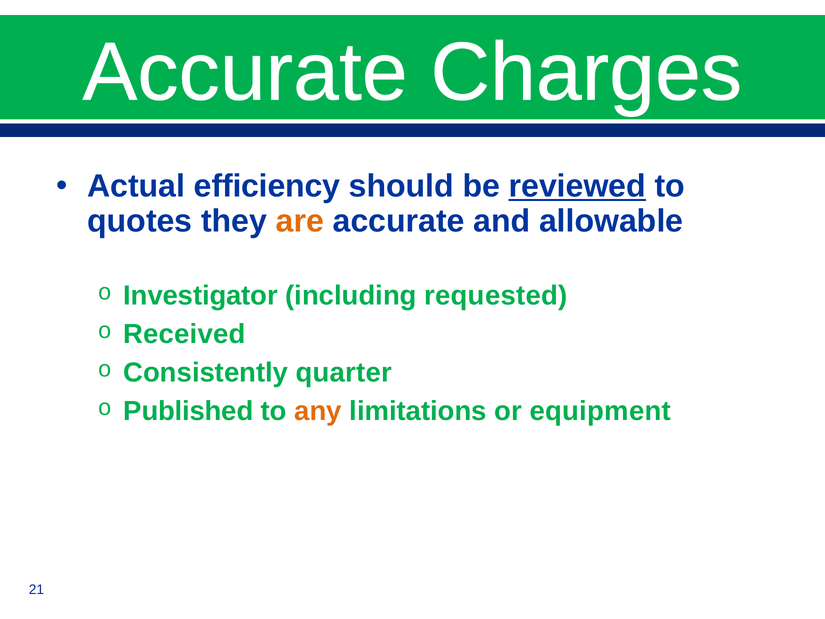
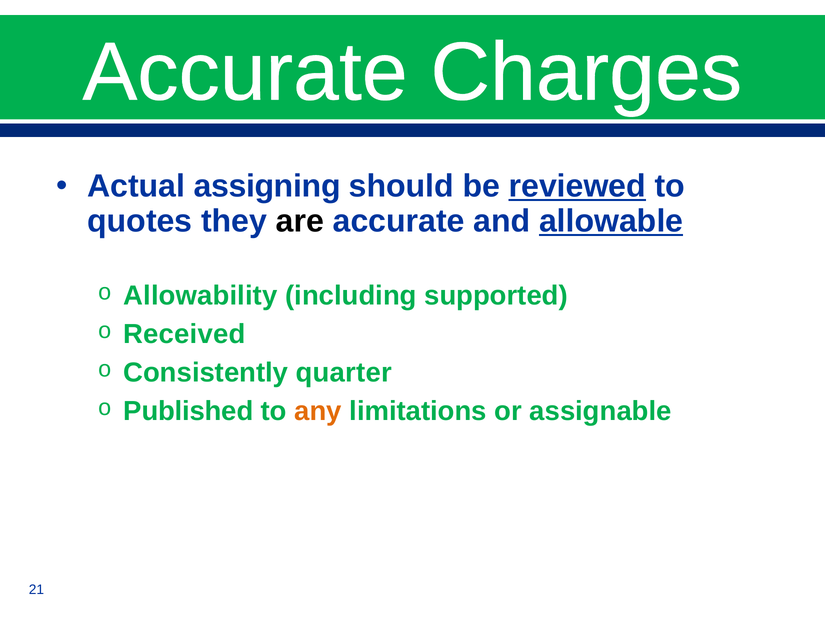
efficiency: efficiency -> assigning (267, 186)
are colour: orange -> black (300, 221)
allowable underline: none -> present (611, 221)
Investigator: Investigator -> Allowability (200, 296)
requested: requested -> supported (496, 296)
equipment: equipment -> assignable (601, 411)
